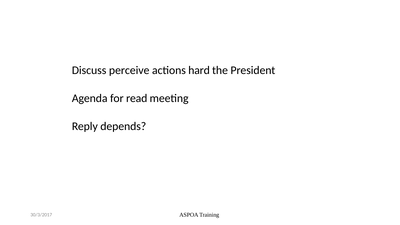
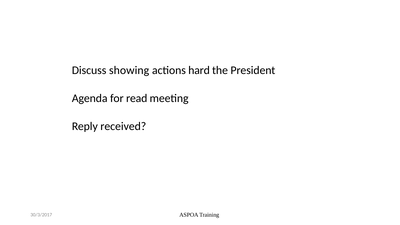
perceive: perceive -> showing (129, 70)
depends: depends -> received (123, 126)
